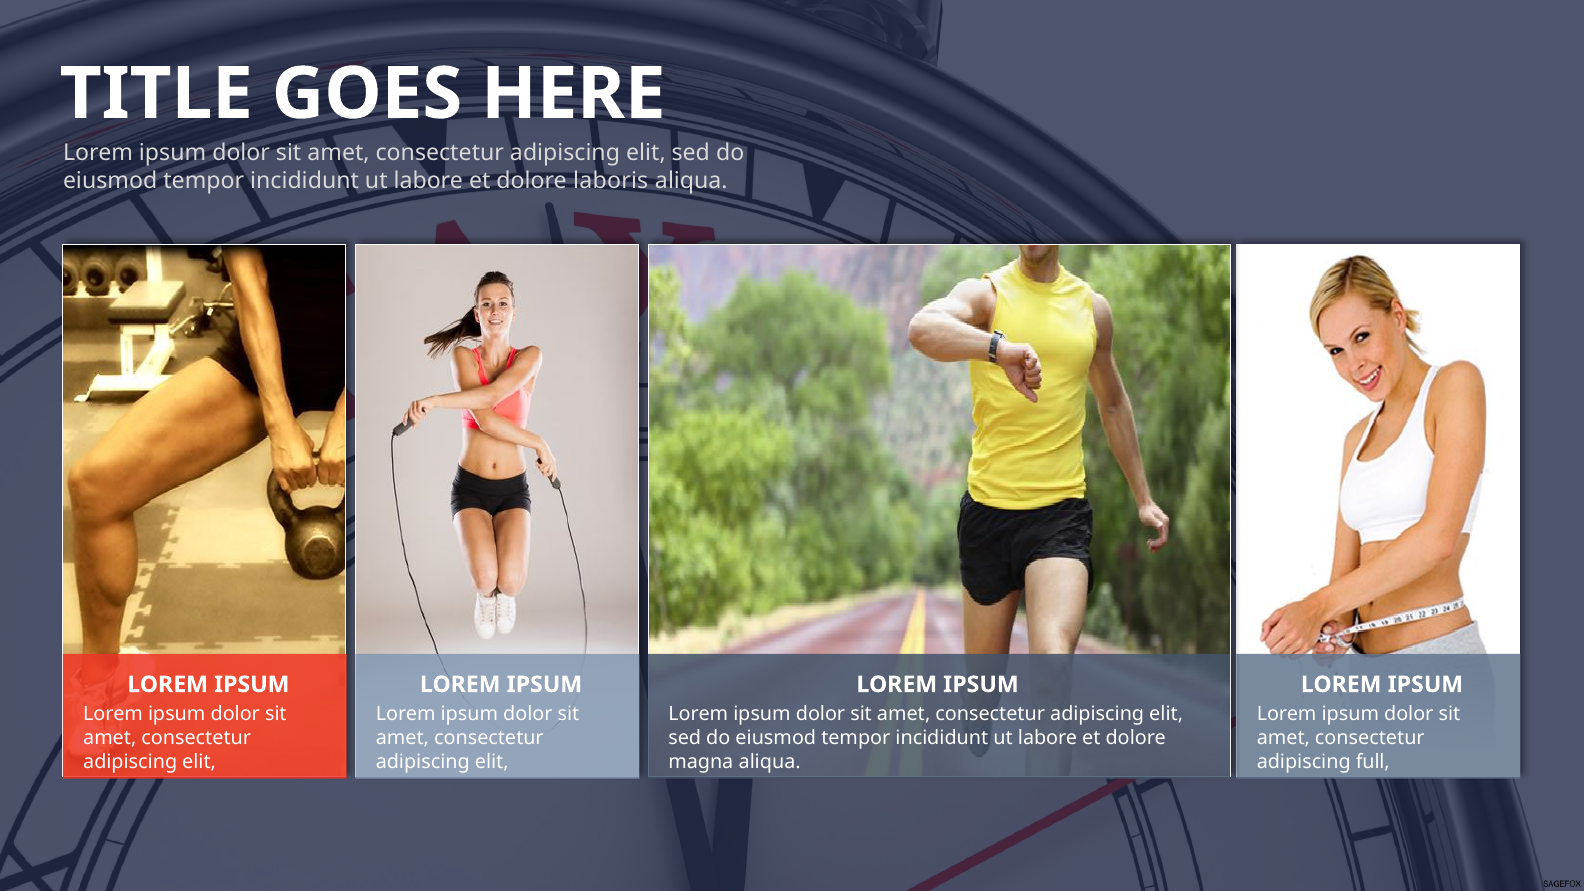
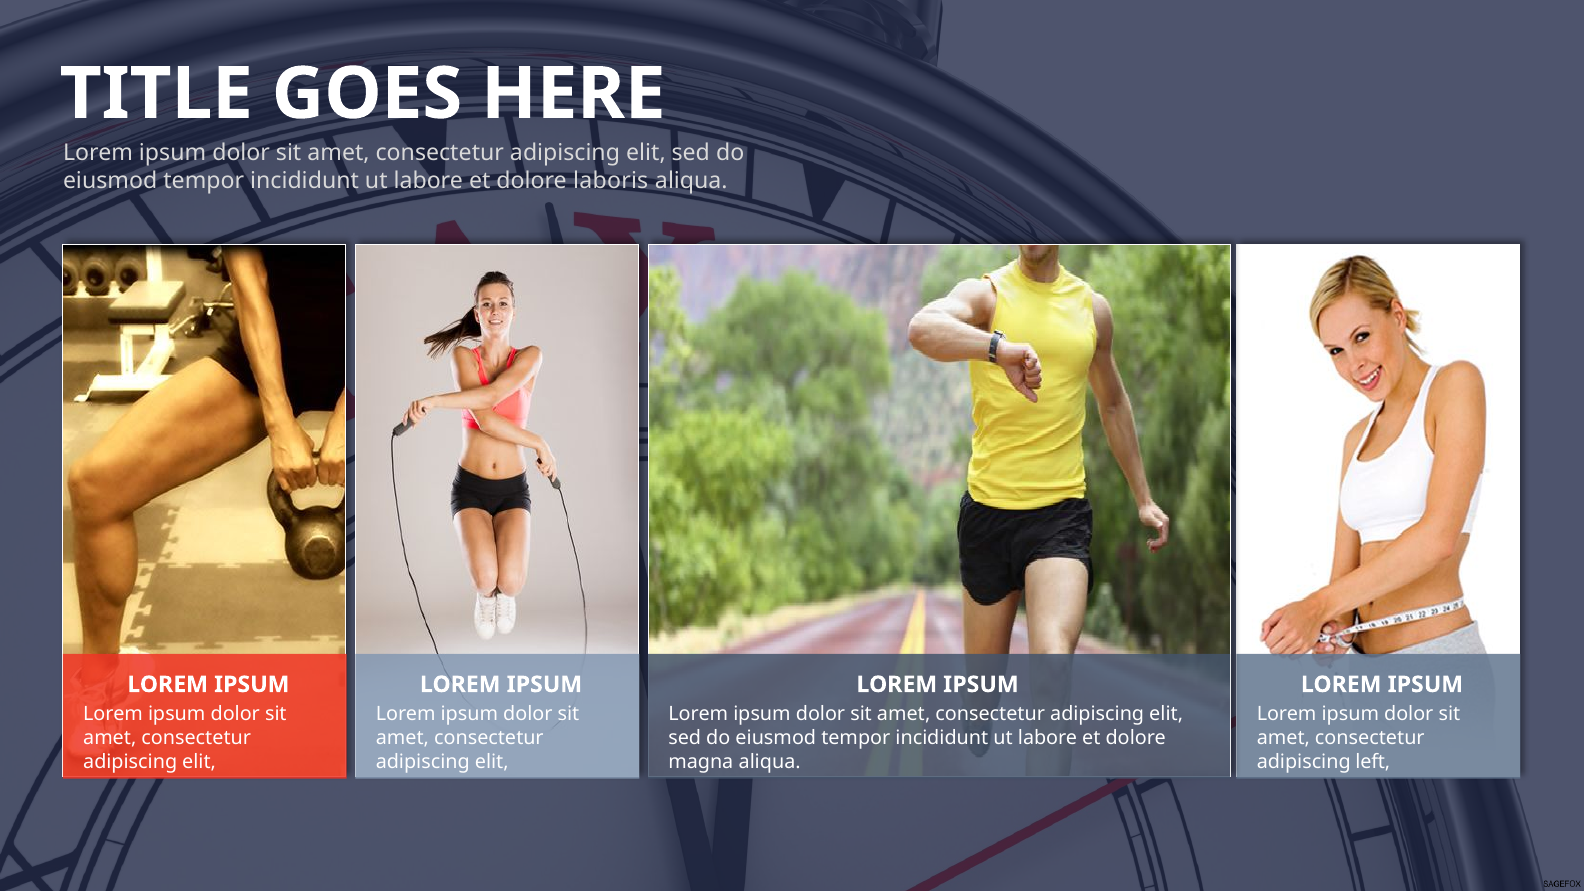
full: full -> left (1373, 762)
